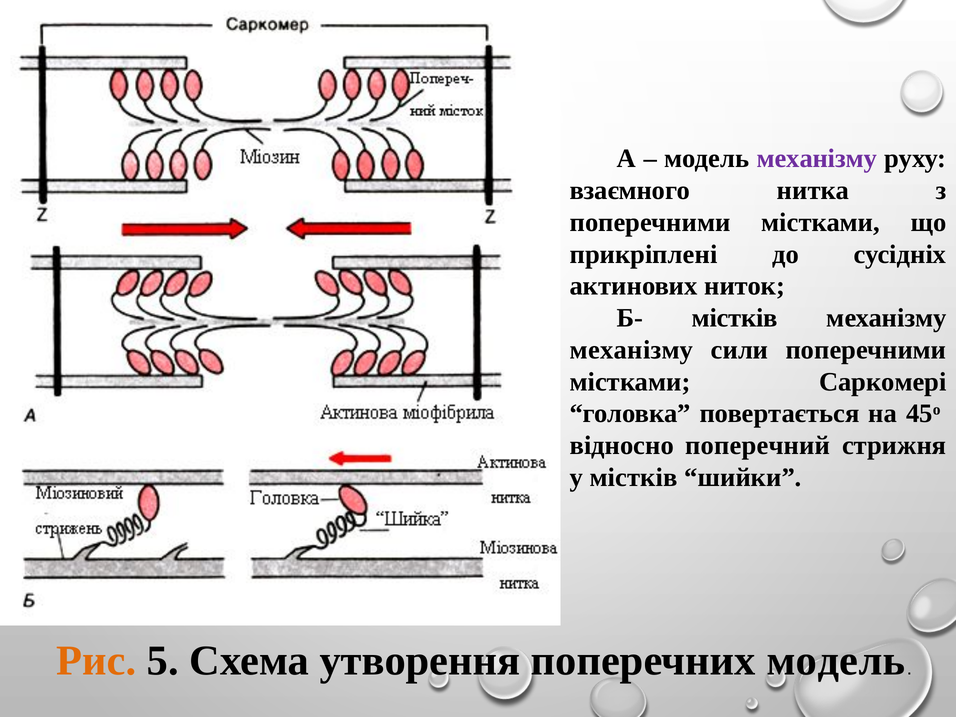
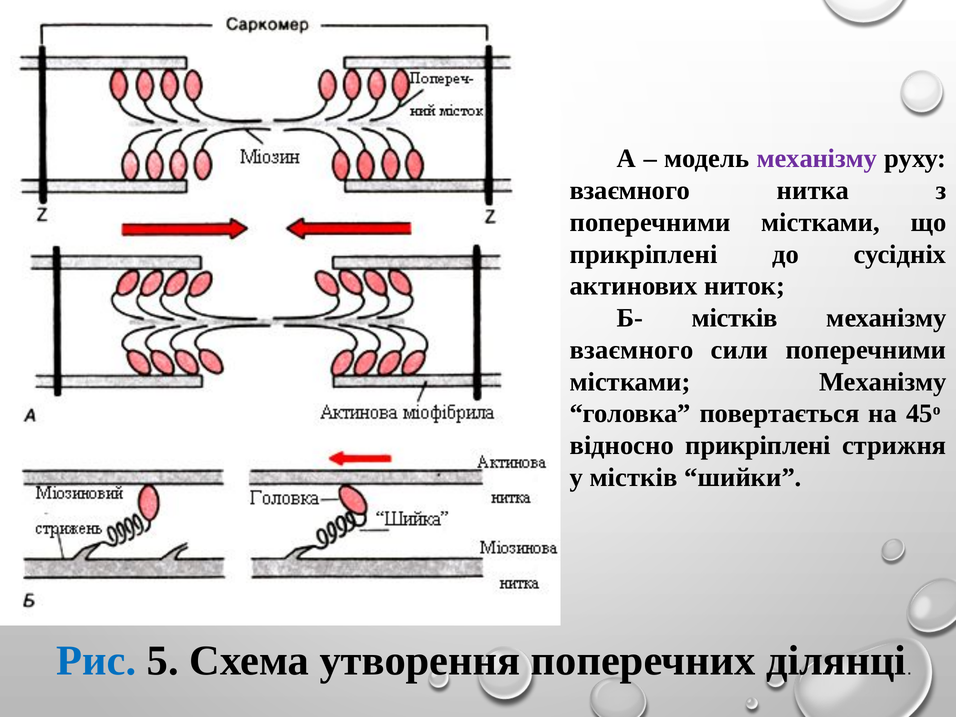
механізму: механізму -> взаємного (632, 350)
містками Саркомері: Саркомері -> Механізму (883, 382)
відносно поперечний: поперечний -> прикріплені (758, 446)
Рис colour: orange -> blue (96, 661)
поперечних модель: модель -> ділянці (836, 661)
